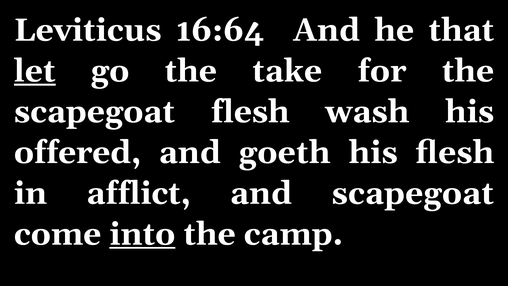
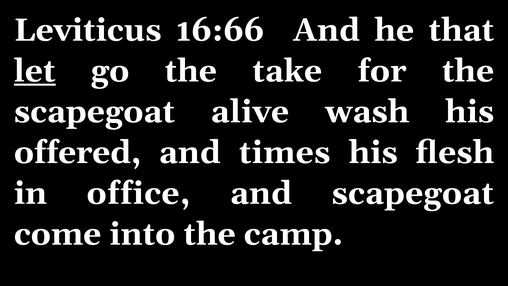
16:64: 16:64 -> 16:66 (220, 30)
scapegoat flesh: flesh -> alive (250, 112)
goeth: goeth -> times (285, 152)
afflict: afflict -> office (138, 193)
into underline: present -> none (142, 234)
